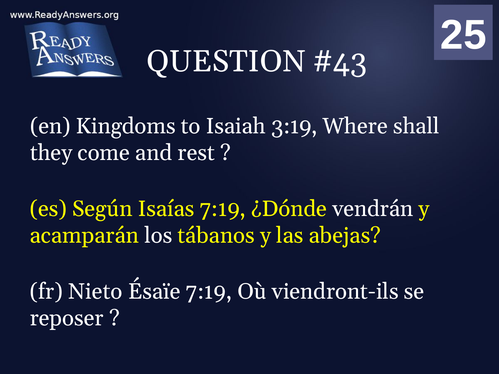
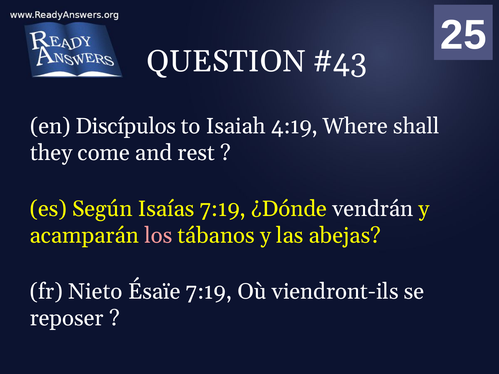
Kingdoms: Kingdoms -> Discípulos (126, 126)
3:19: 3:19 -> 4:19 (294, 126)
los colour: white -> pink (158, 236)
